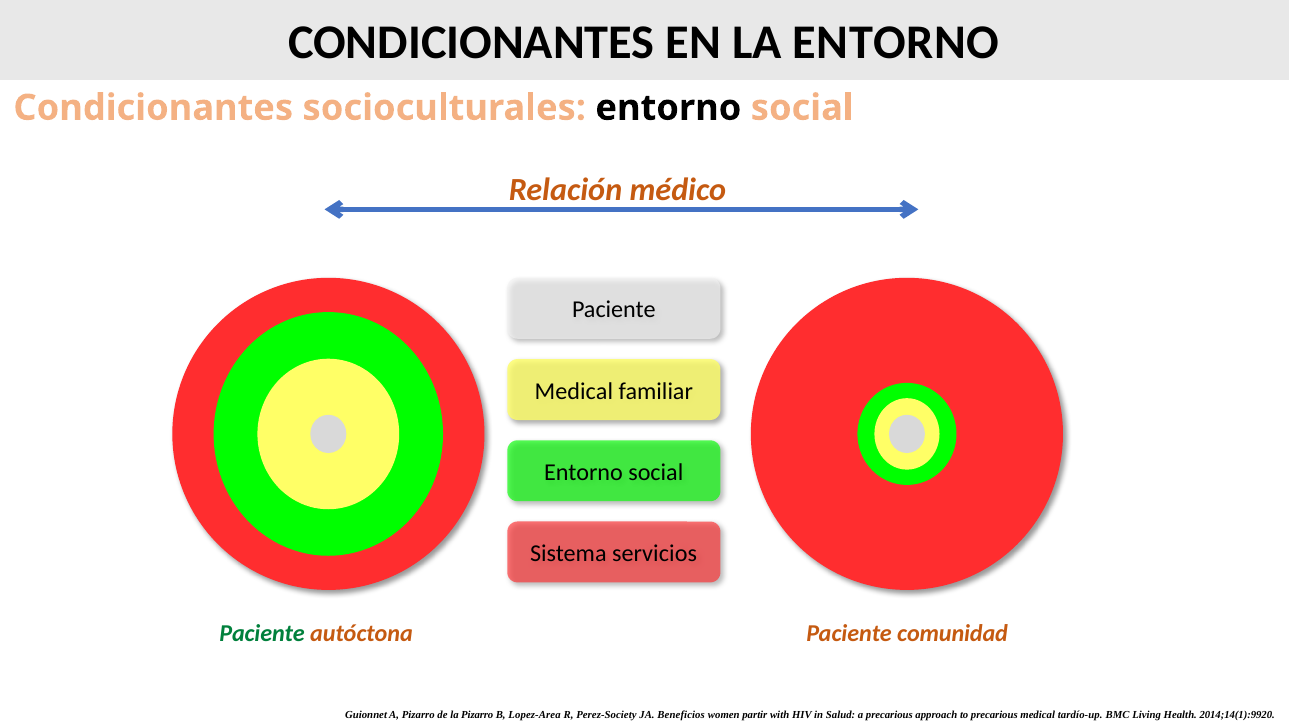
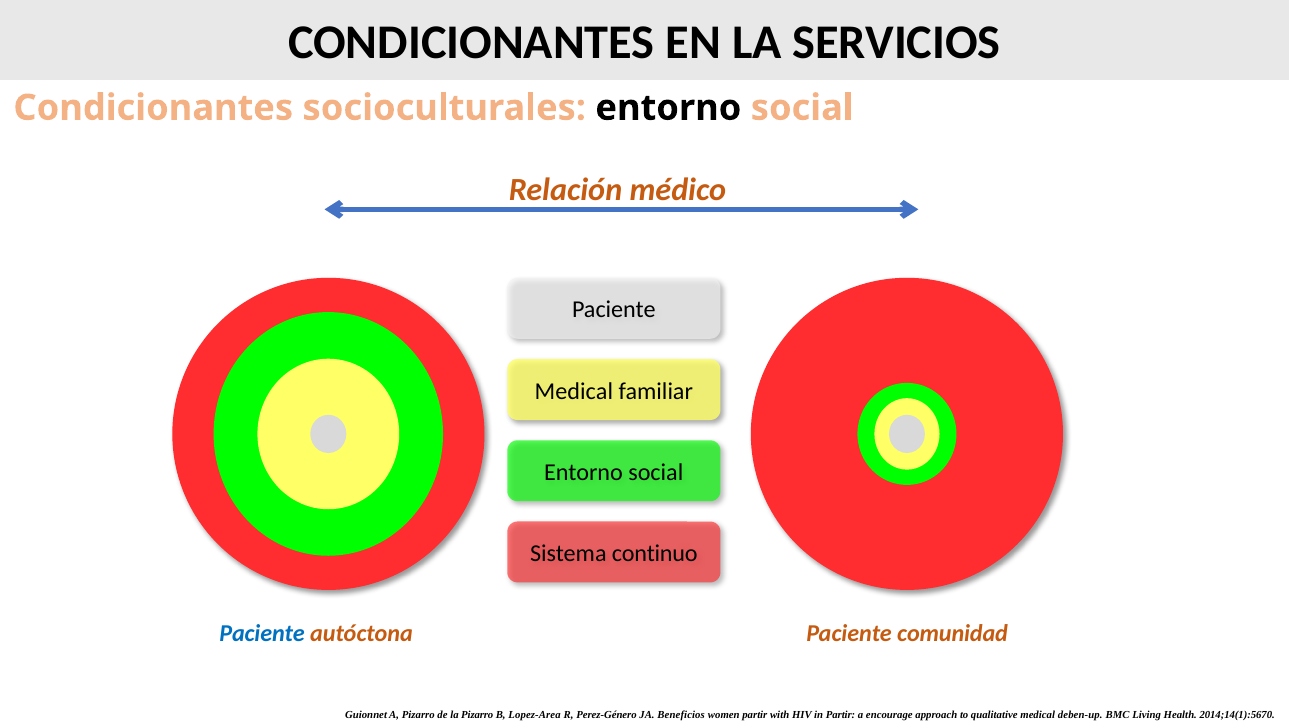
LA ENTORNO: ENTORNO -> SERVICIOS (896, 43)
servicios: servicios -> continuo (655, 554)
Paciente colour: green -> blue (262, 633)
Perez-Society: Perez-Society -> Perez-Género (606, 715)
in Salud: Salud -> Partir (841, 715)
a precarious: precarious -> encourage (889, 715)
to precarious: precarious -> qualitative (994, 715)
tardío-up: tardío-up -> deben-up (1080, 715)
2014;14(1):9920: 2014;14(1):9920 -> 2014;14(1):5670 (1237, 715)
